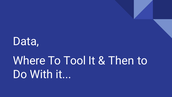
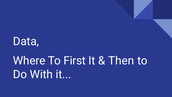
Tool: Tool -> First (75, 60)
